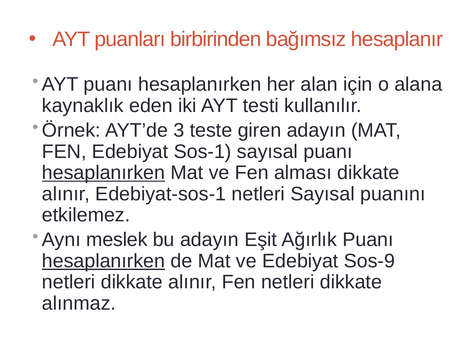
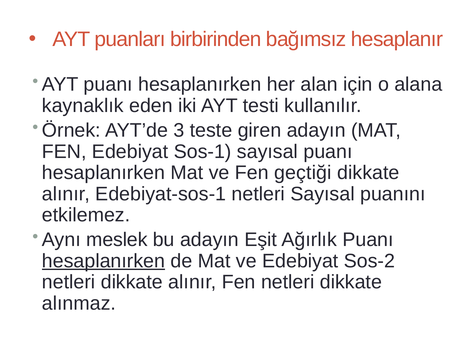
hesaplanırken underline: present -> none (104, 173)
alması: alması -> geçtiği (303, 173)
Sos-9: Sos-9 -> Sos-2 (369, 261)
